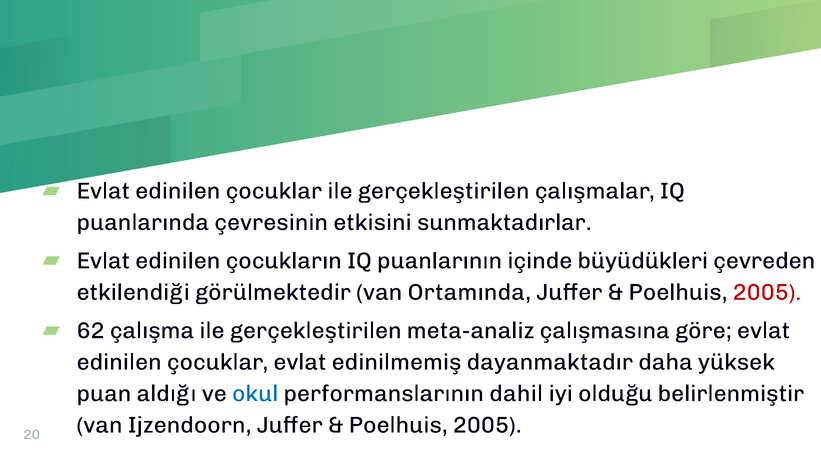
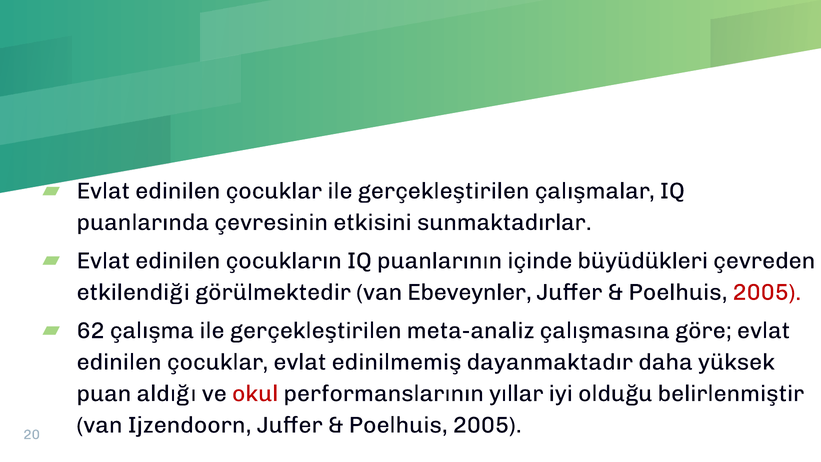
Ortamında: Ortamında -> Ebeveynler (469, 292)
okul colour: blue -> red (255, 393)
dahil: dahil -> yıllar (516, 393)
